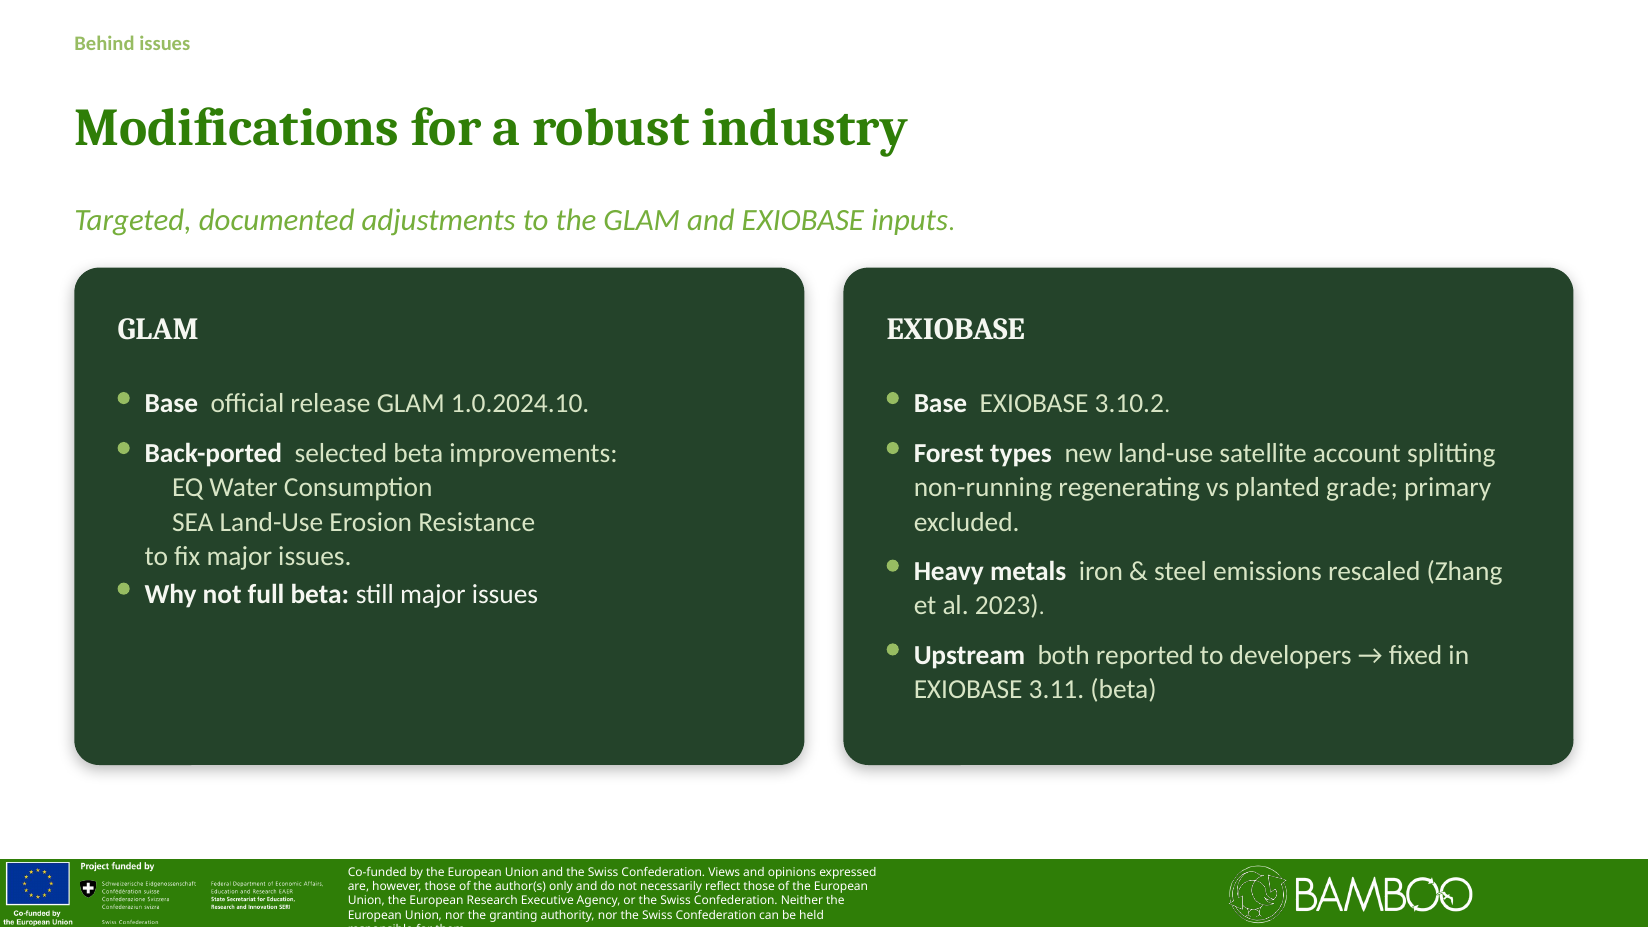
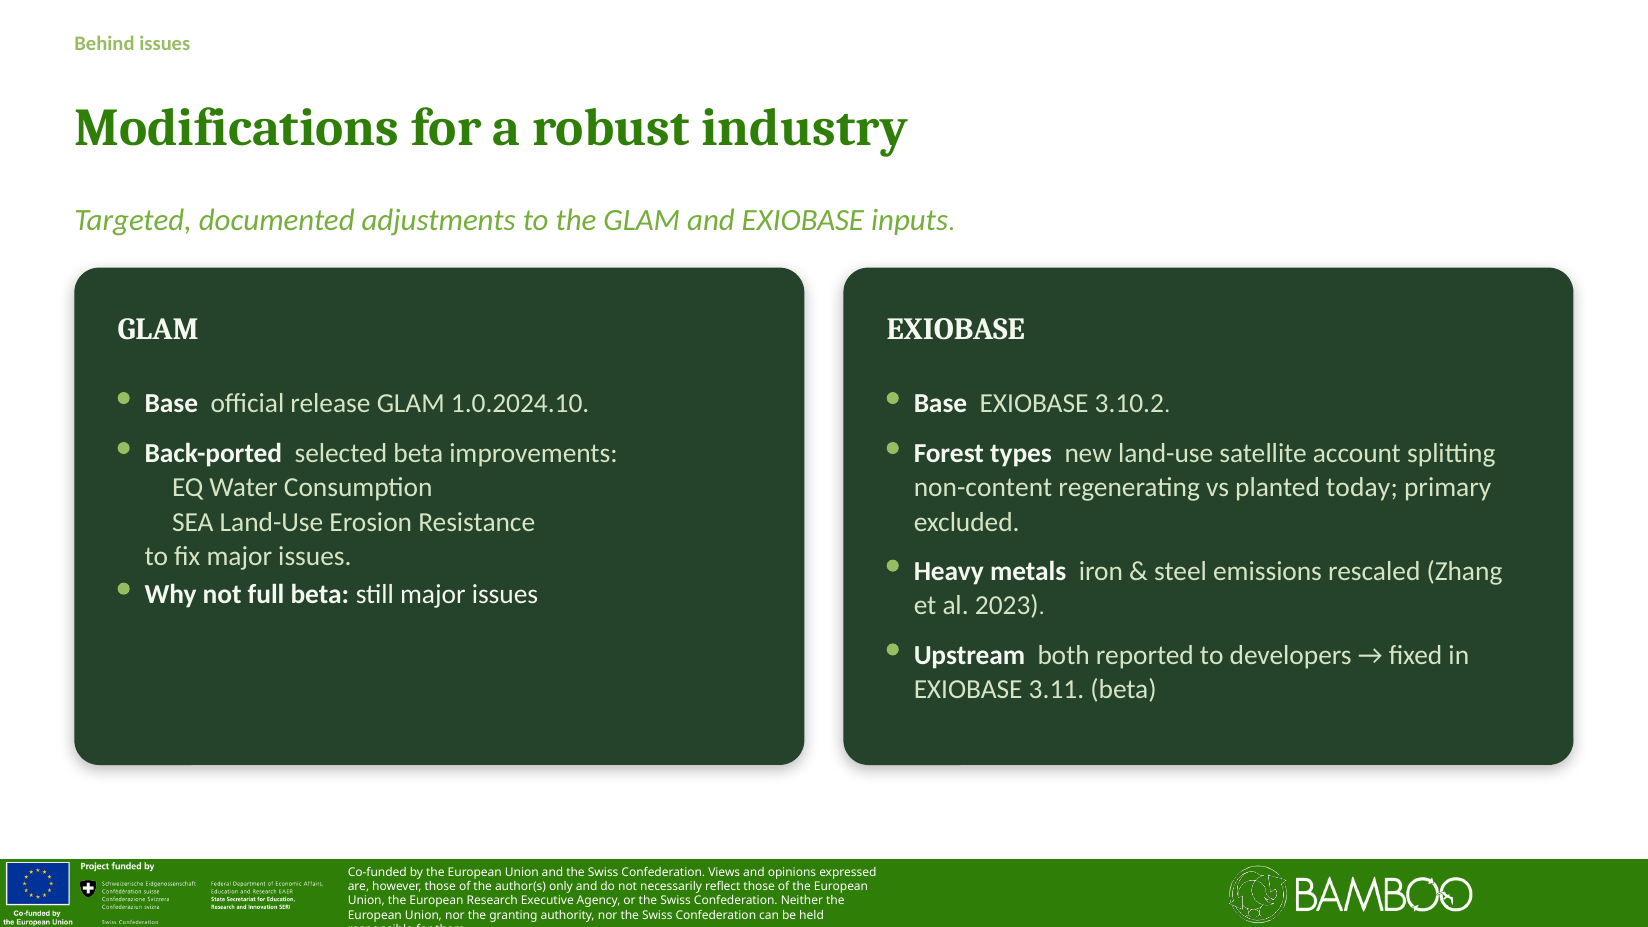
non-running: non-running -> non-content (983, 488)
grade: grade -> today (1362, 488)
